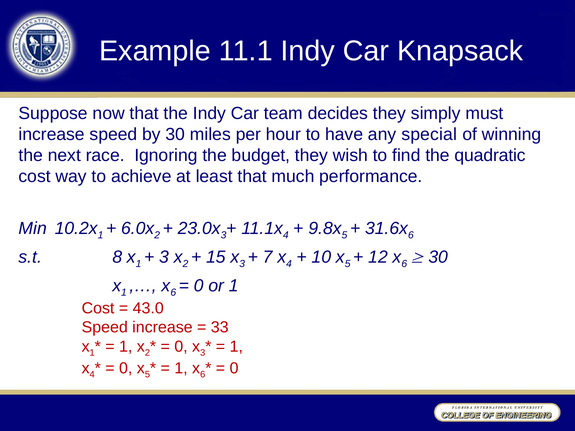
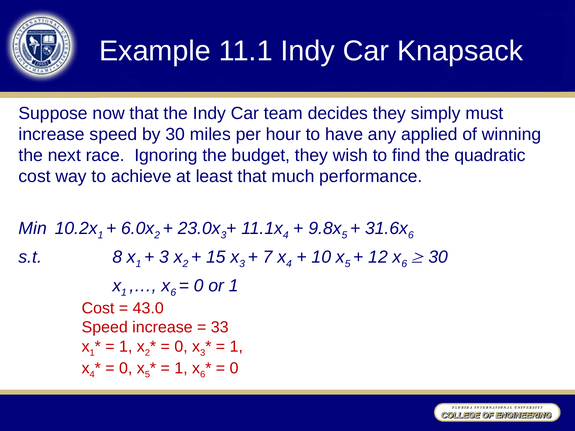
special: special -> applied (429, 134)
